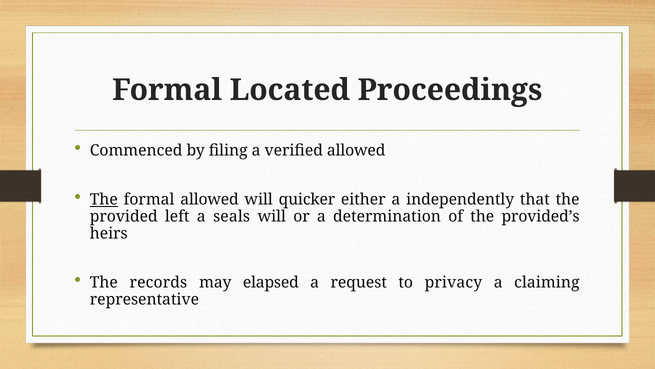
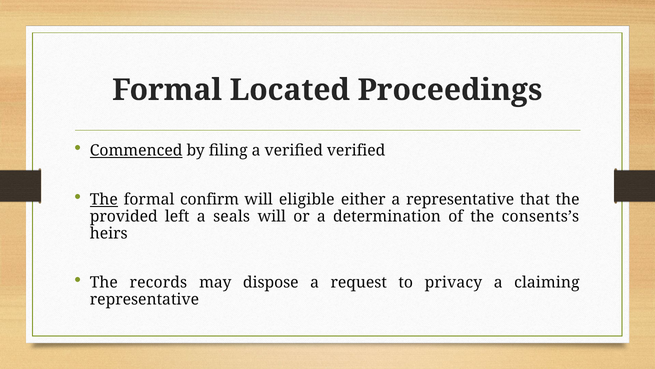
Commenced underline: none -> present (136, 150)
verified allowed: allowed -> verified (356, 150)
formal allowed: allowed -> confirm (210, 199)
quicker: quicker -> eligible (307, 199)
a independently: independently -> representative (460, 199)
provided’s: provided’s -> consents’s (540, 216)
elapsed: elapsed -> dispose (271, 282)
